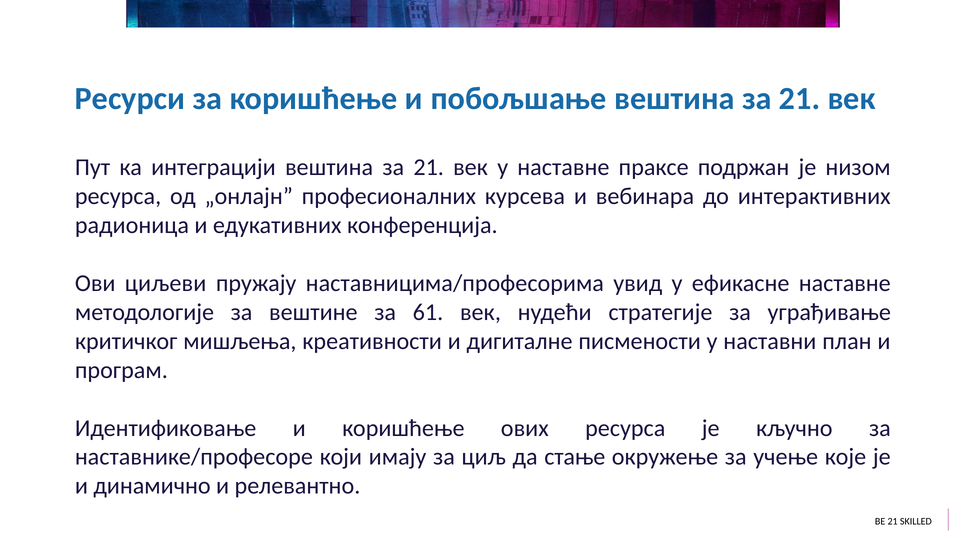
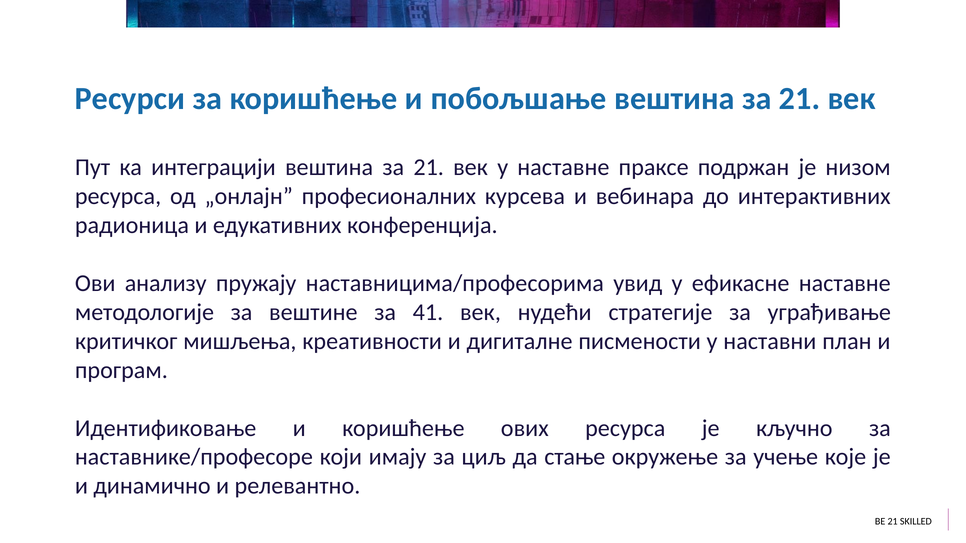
циљеви: циљеви -> анализу (166, 283)
61: 61 -> 41 (428, 312)
